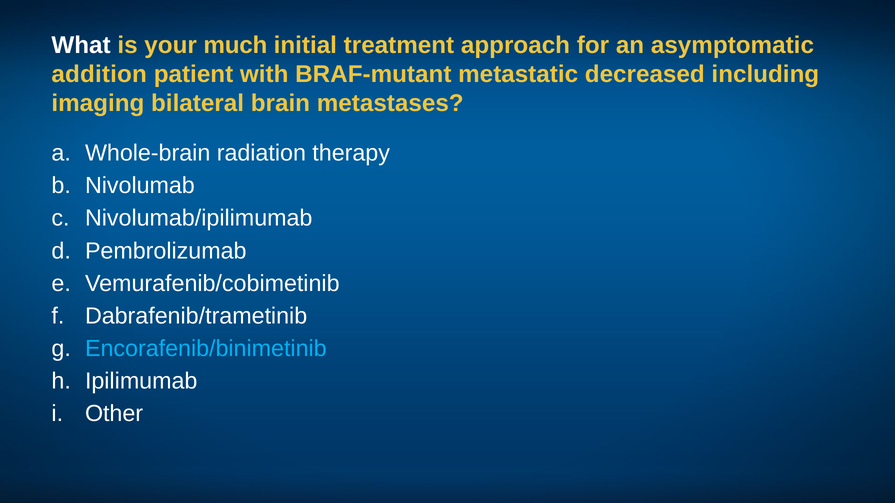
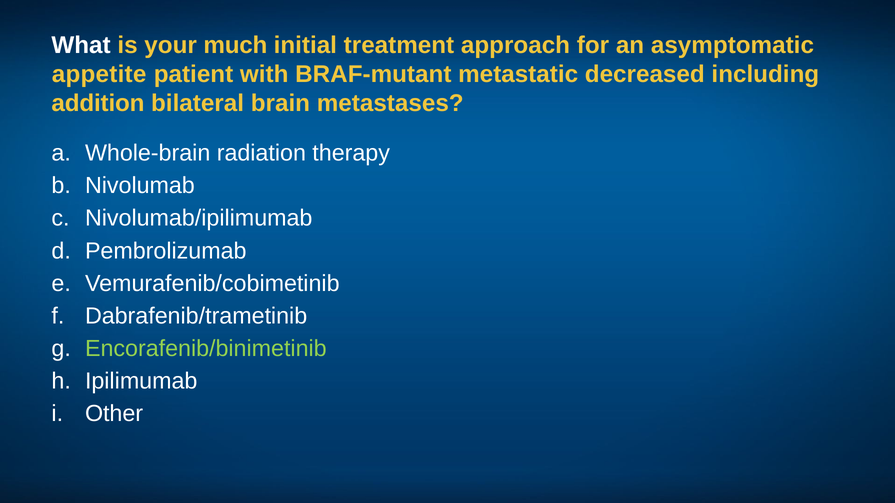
addition: addition -> appetite (99, 74)
imaging: imaging -> addition (98, 103)
Encorafenib/binimetinib colour: light blue -> light green (206, 349)
